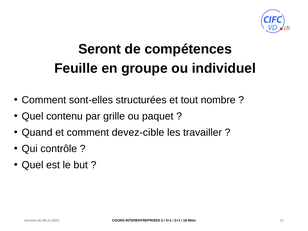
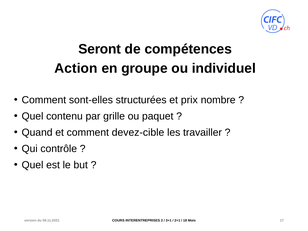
Feuille: Feuille -> Action (76, 68)
tout: tout -> prix (189, 100)
